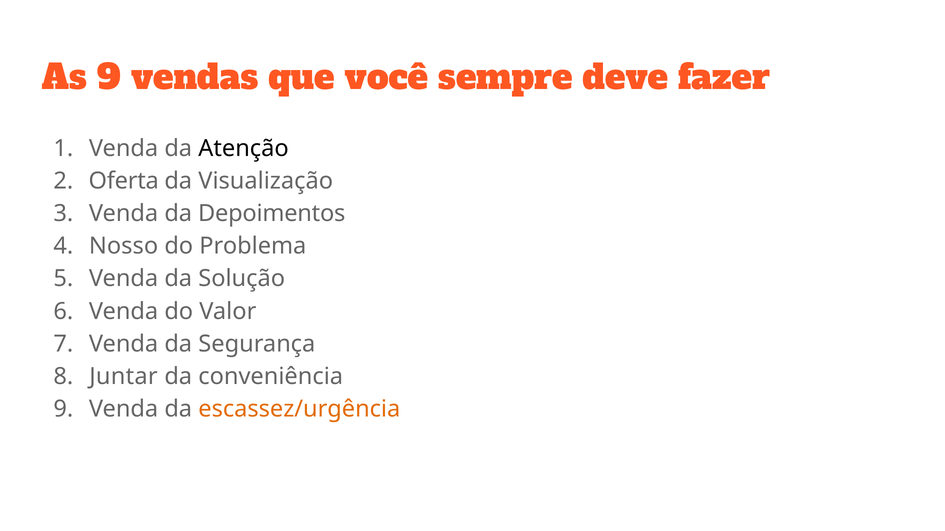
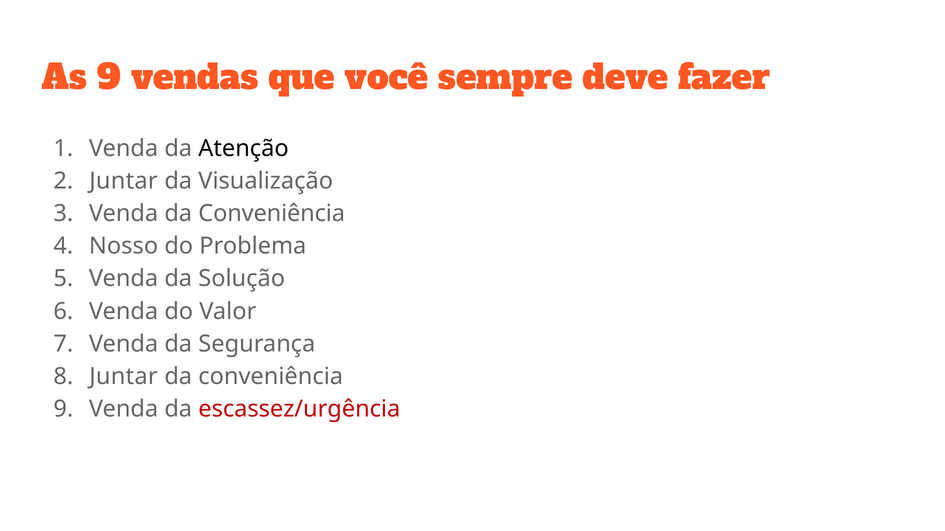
Oferta: Oferta -> Juntar (123, 181)
Venda da Depoimentos: Depoimentos -> Conveniência (272, 214)
escassez/urgência colour: orange -> red (299, 409)
